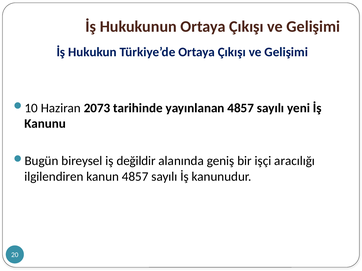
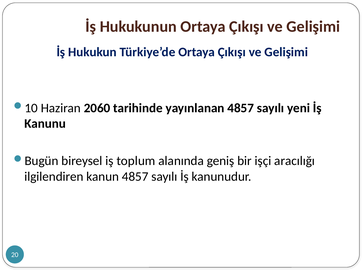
2073: 2073 -> 2060 (97, 108)
değildir: değildir -> toplum (136, 161)
